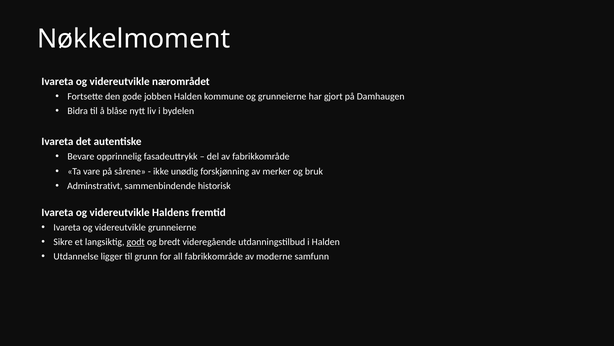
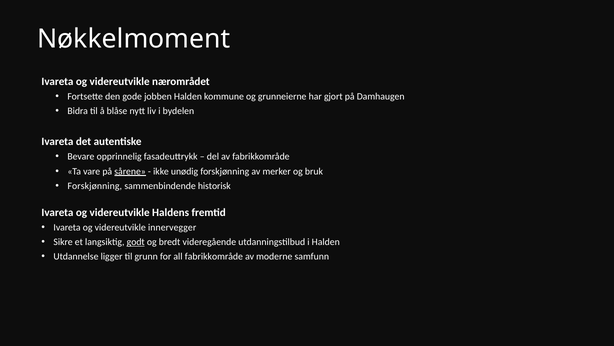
sårene underline: none -> present (130, 171)
Adminstrativt: Adminstrativt -> Forskjønning (95, 186)
videreutvikle grunneierne: grunneierne -> innervegger (172, 227)
